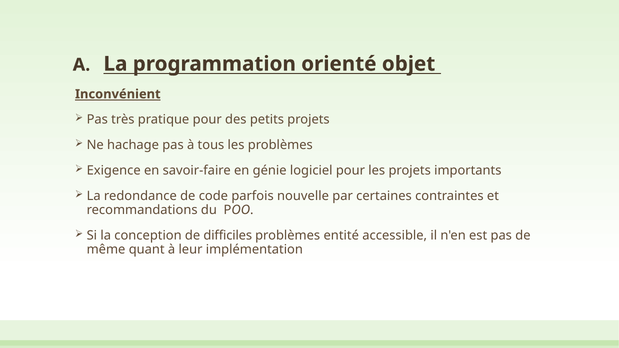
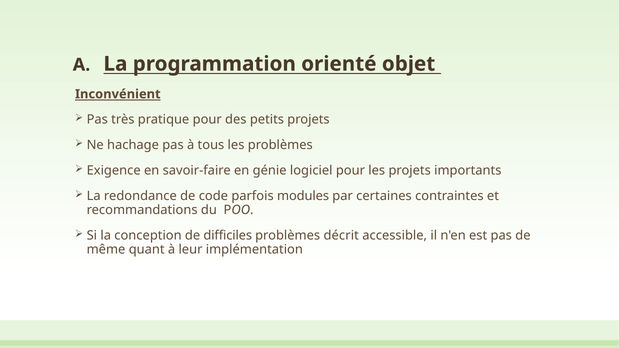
nouvelle: nouvelle -> modules (303, 196)
entité: entité -> décrit (341, 236)
